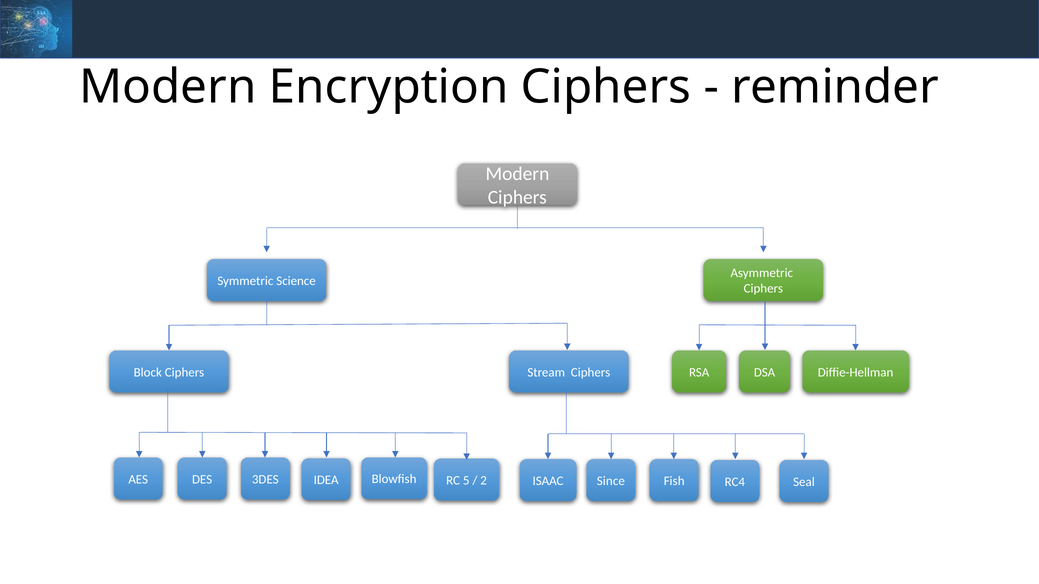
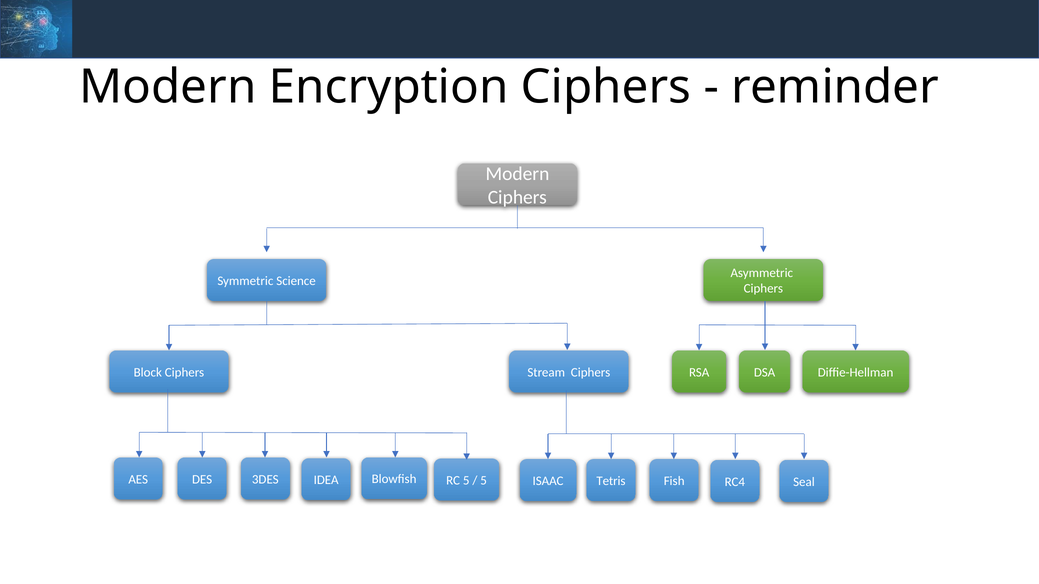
Since: Since -> Tetris (611, 481)
2: 2 -> 5 (484, 481)
